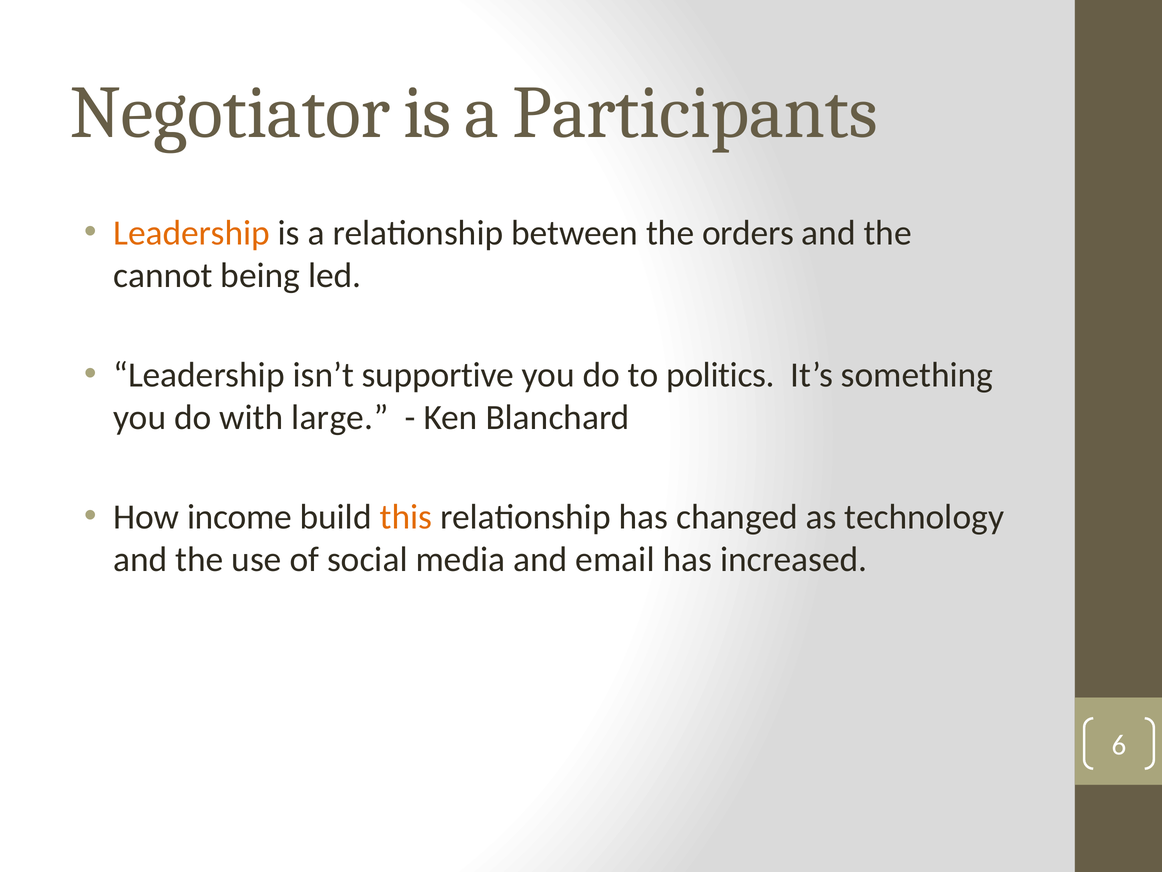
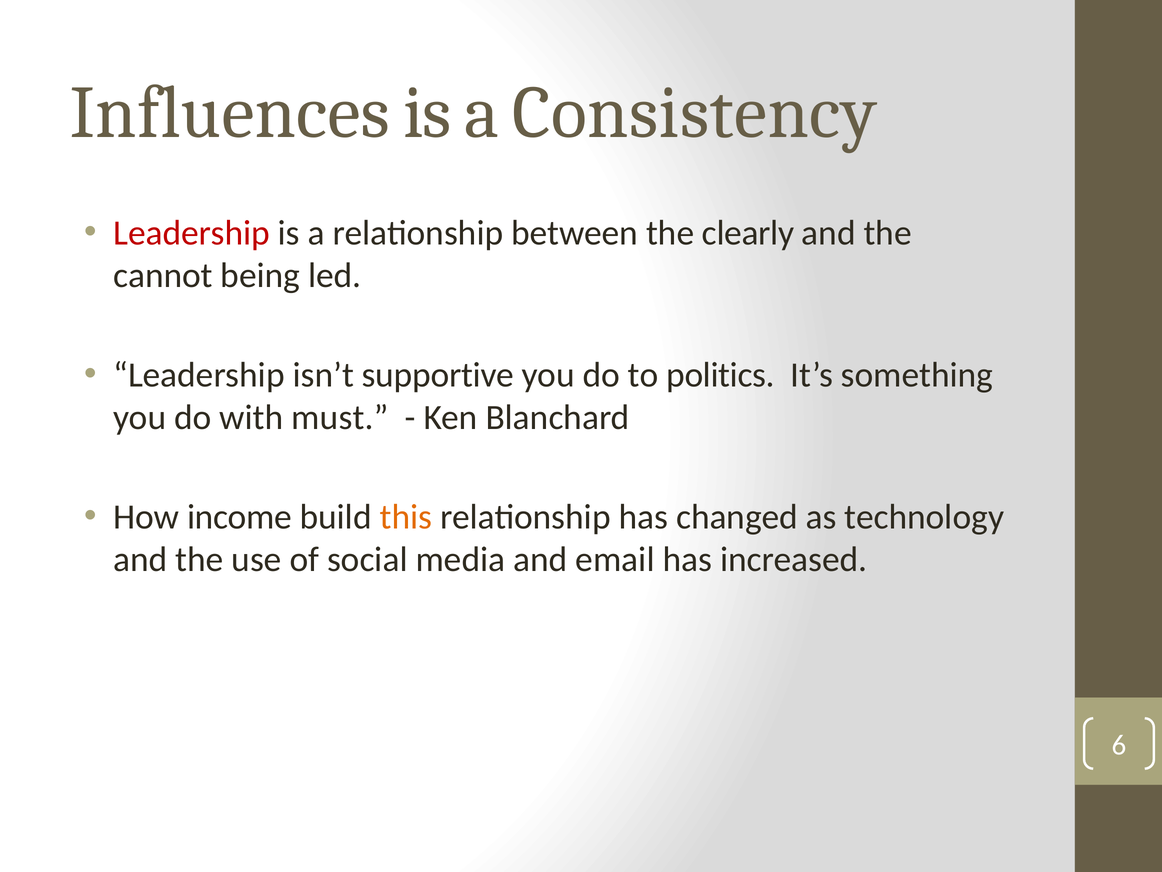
Negotiator: Negotiator -> Influences (230, 113)
Participants: Participants -> Consistency (695, 113)
Leadership colour: orange -> red (192, 233)
orders: orders -> clearly (748, 233)
large: large -> must (340, 417)
